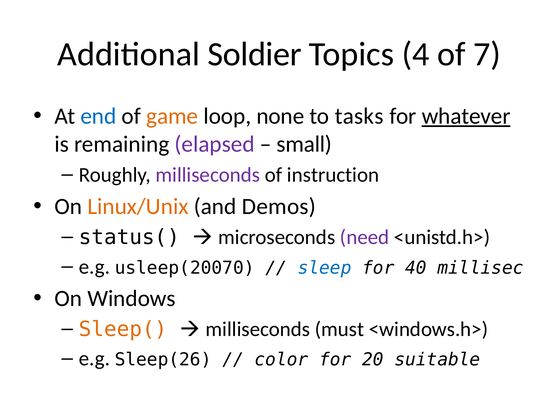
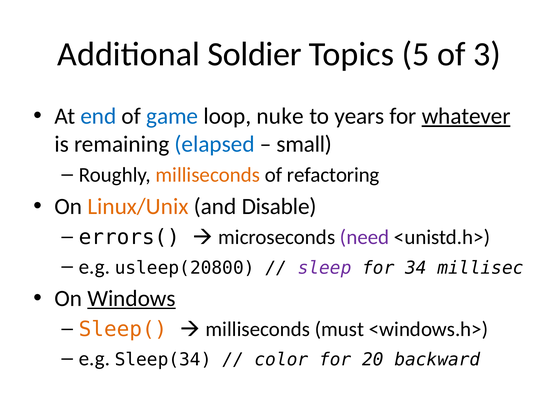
4: 4 -> 5 (416, 54)
7: 7 -> 3 (487, 54)
game colour: orange -> blue (172, 116)
none: none -> nuke (280, 116)
tasks: tasks -> years (359, 116)
elapsed colour: purple -> blue (215, 144)
milliseconds colour: purple -> orange (208, 175)
instruction: instruction -> refactoring (333, 175)
Demos: Demos -> Disable (279, 207)
status(: status( -> errors( (129, 237)
usleep(20070: usleep(20070 -> usleep(20800 (185, 268)
sleep colour: blue -> purple (325, 268)
40: 40 -> 34 (416, 268)
Windows underline: none -> present (131, 299)
Sleep(26: Sleep(26 -> Sleep(34 (163, 360)
suitable: suitable -> backward (437, 360)
